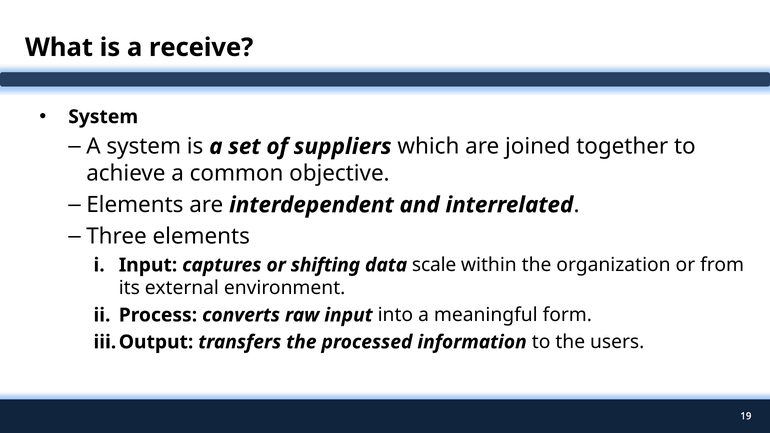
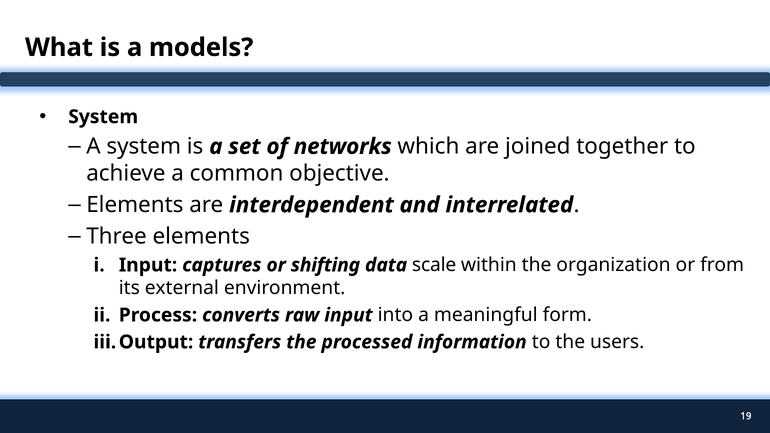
receive: receive -> models (201, 47)
suppliers: suppliers -> networks (343, 147)
